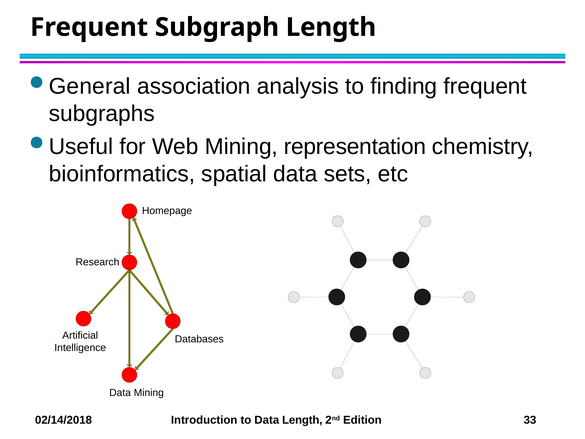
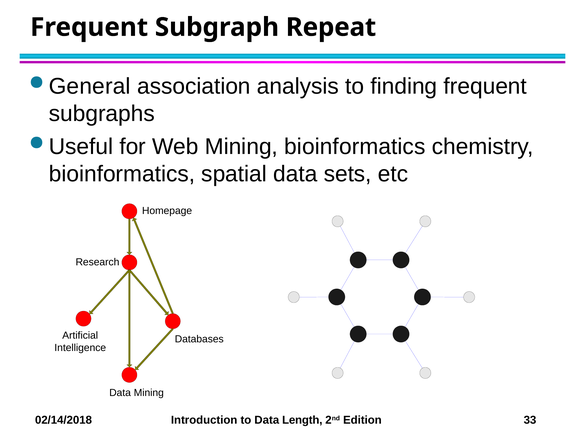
Subgraph Length: Length -> Repeat (331, 27)
Mining representation: representation -> bioinformatics (355, 146)
